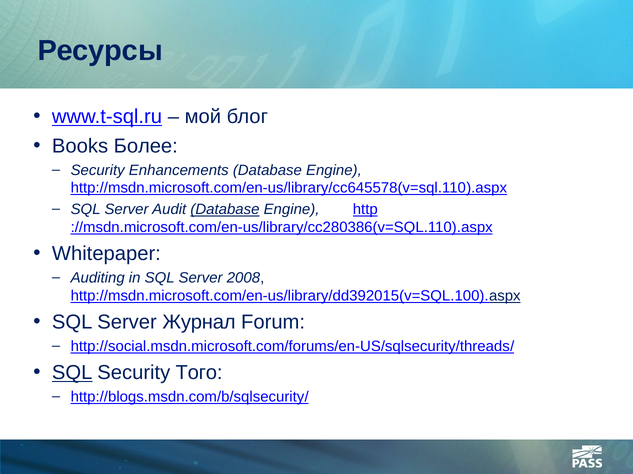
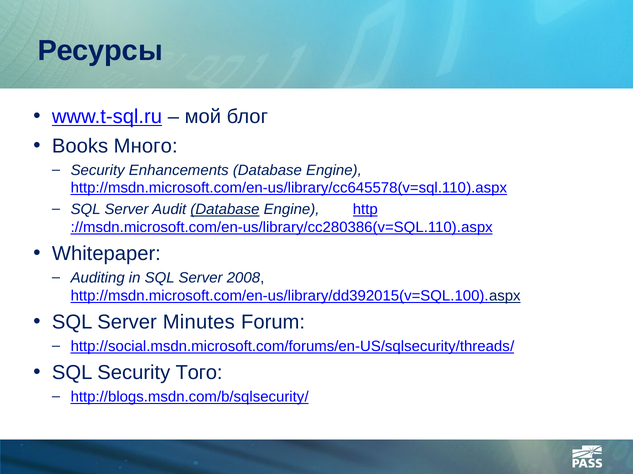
Более: Более -> Много (146, 146)
Журнал: Журнал -> Minutes (199, 323)
SQL underline: present -> none (72, 373)
